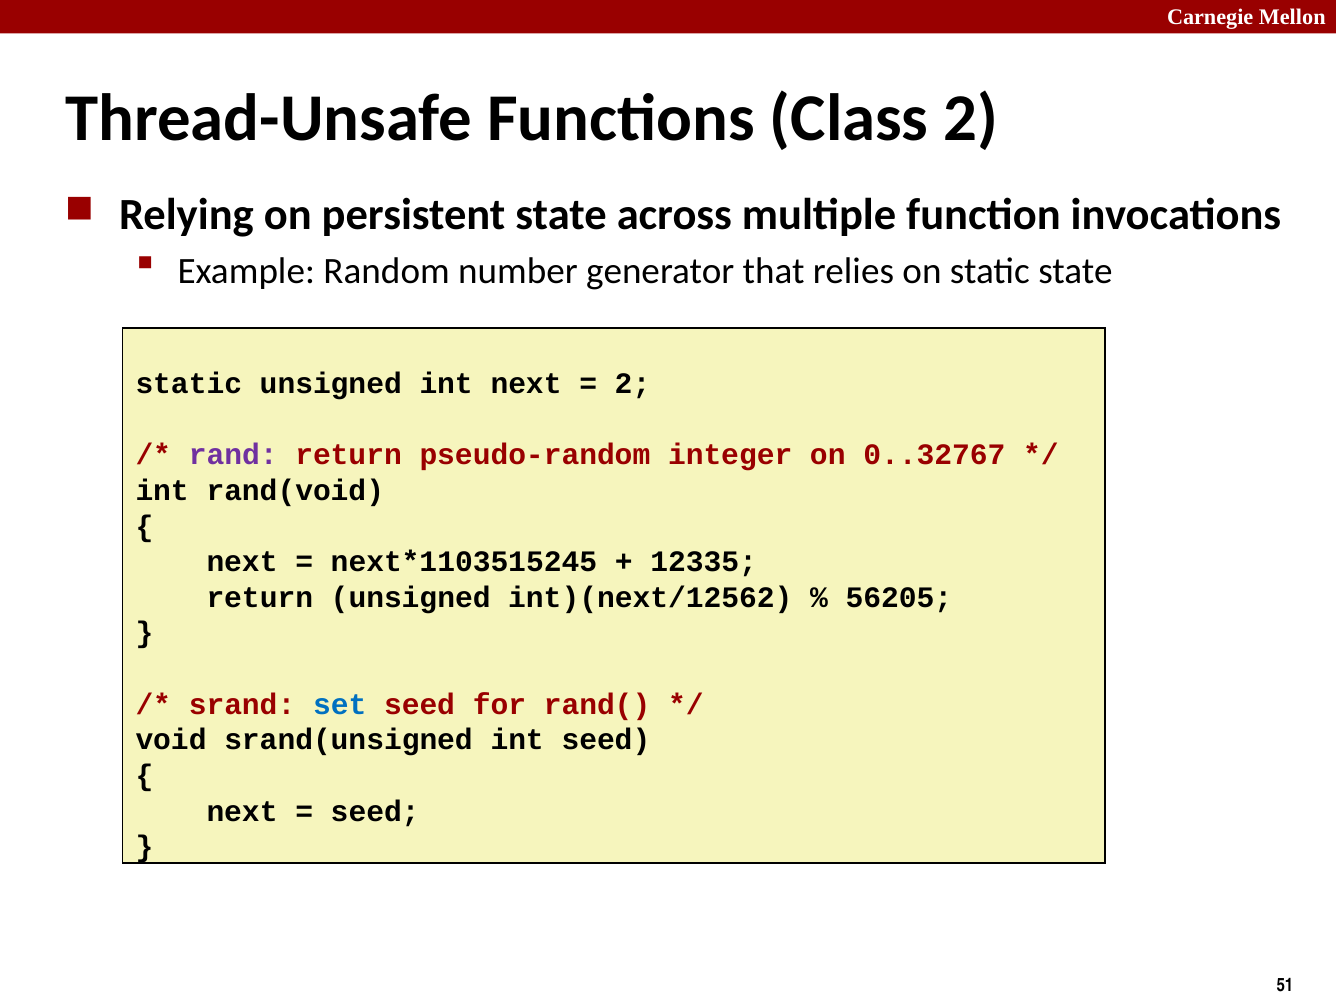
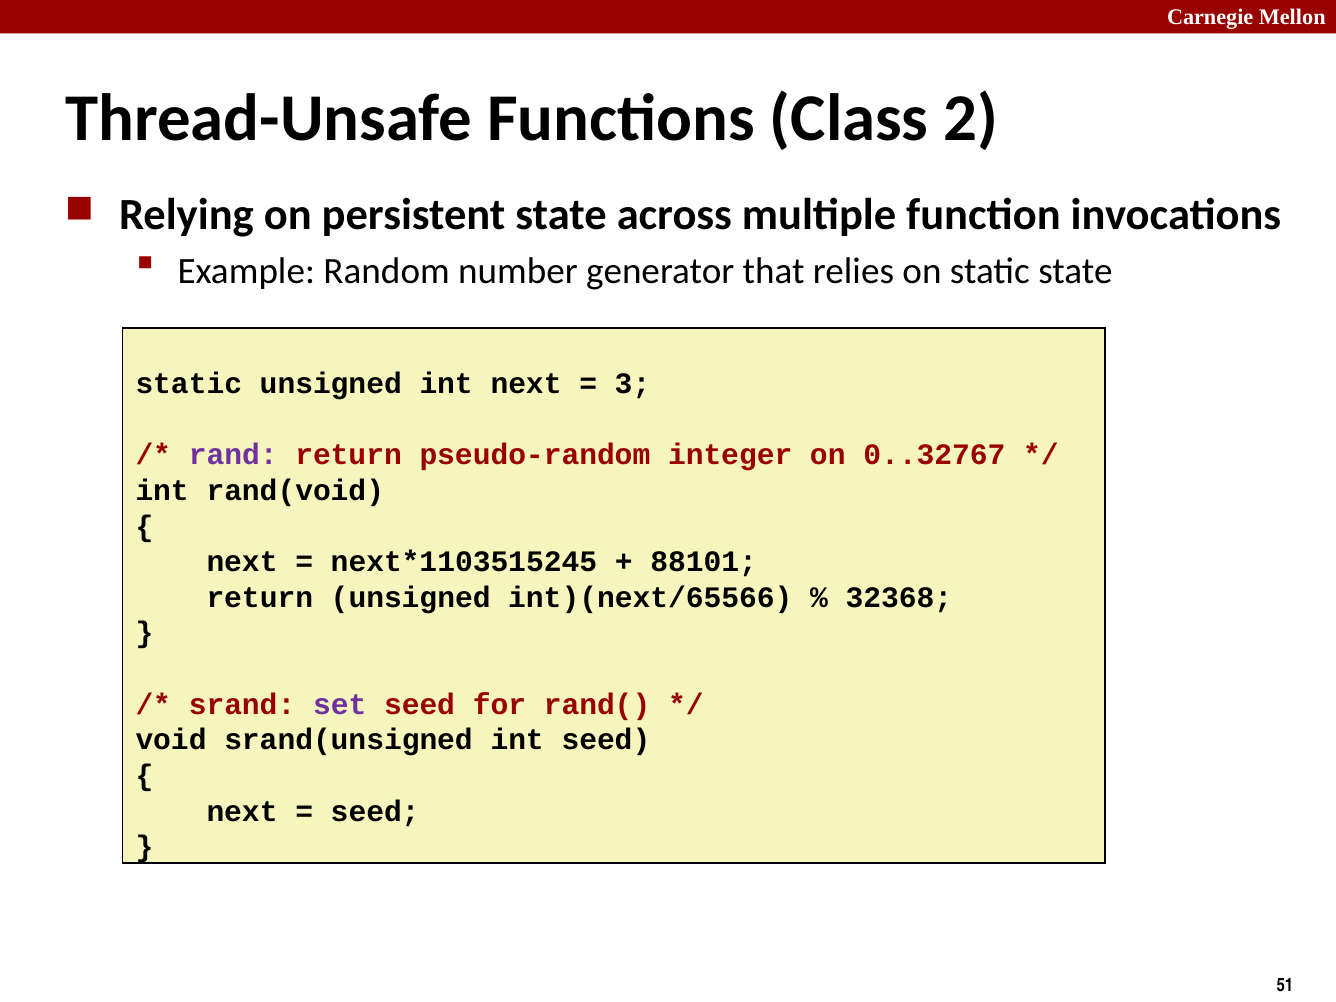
2: 2 -> 3 (633, 384)
12335: 12335 -> 88101 (704, 562)
int)(next/12562: int)(next/12562 -> int)(next/65566 (650, 598)
56205: 56205 -> 32368 (899, 598)
set colour: blue -> purple (340, 704)
